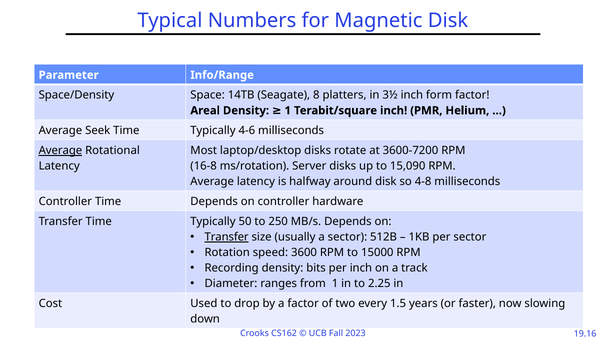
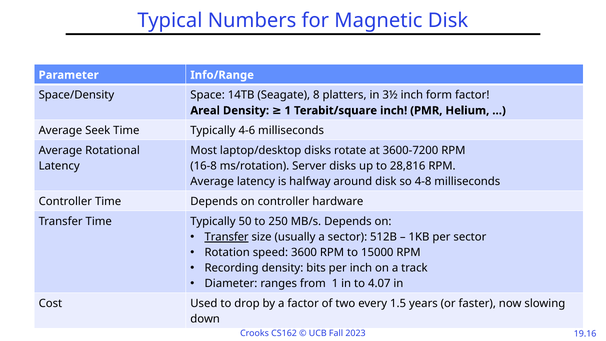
Average underline: present -> none (60, 151)
15,090: 15,090 -> 28,816 (408, 166)
2.25: 2.25 -> 4.07 (379, 283)
